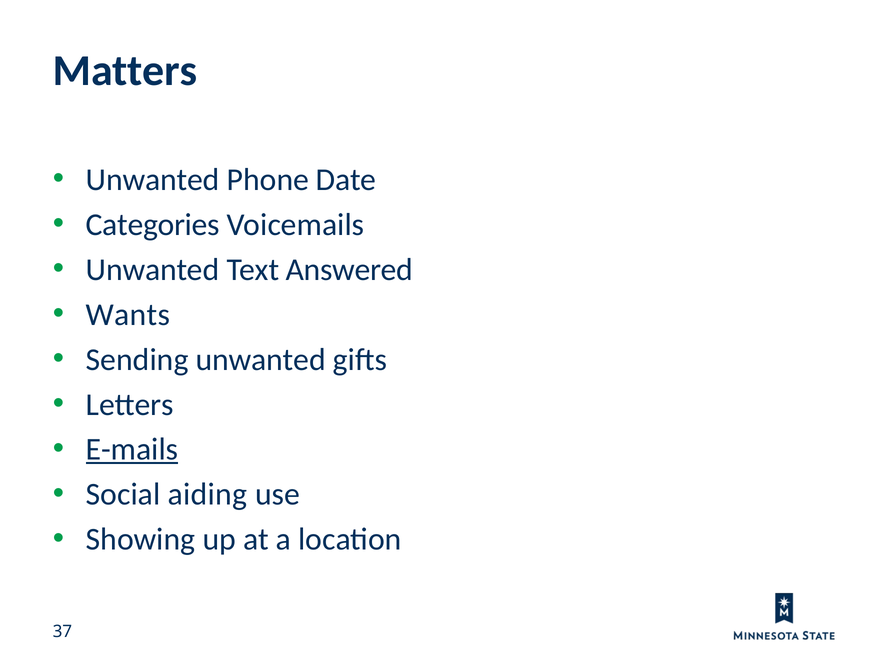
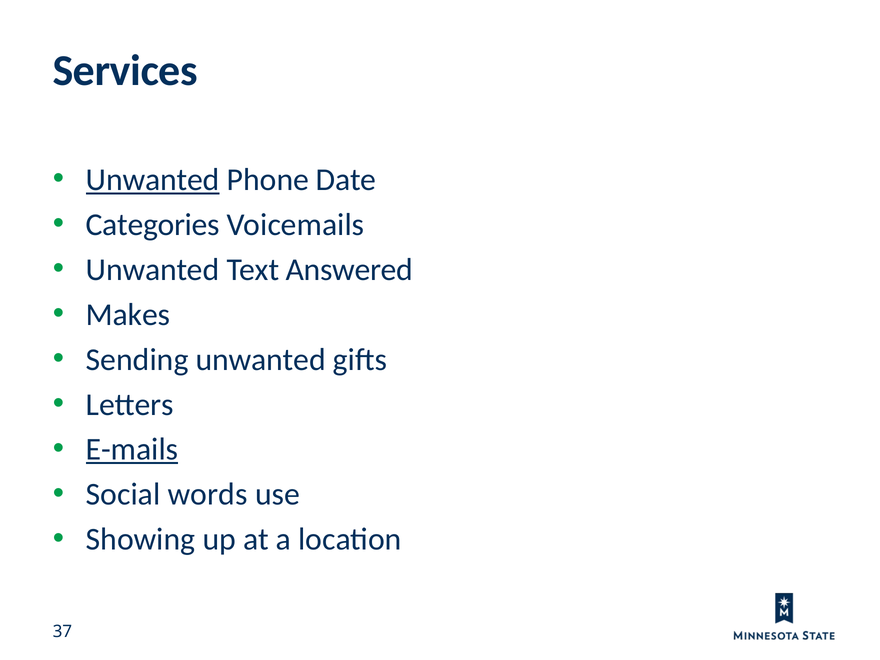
Matters: Matters -> Services (125, 71)
Unwanted underline: none -> present (153, 180)
Wants: Wants -> Makes (128, 315)
aiding: aiding -> words (208, 494)
